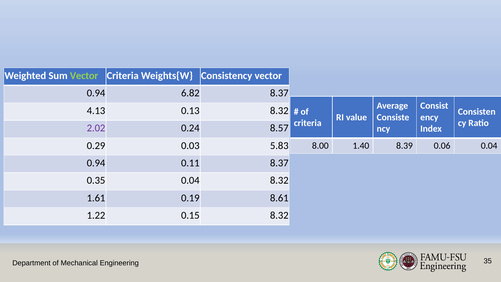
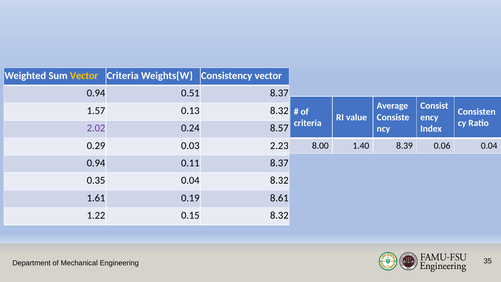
Vector colour: light green -> yellow (84, 76)
6.82: 6.82 -> 0.51 (190, 93)
4.13: 4.13 -> 1.57 (96, 111)
5.83: 5.83 -> 2.23 (279, 145)
